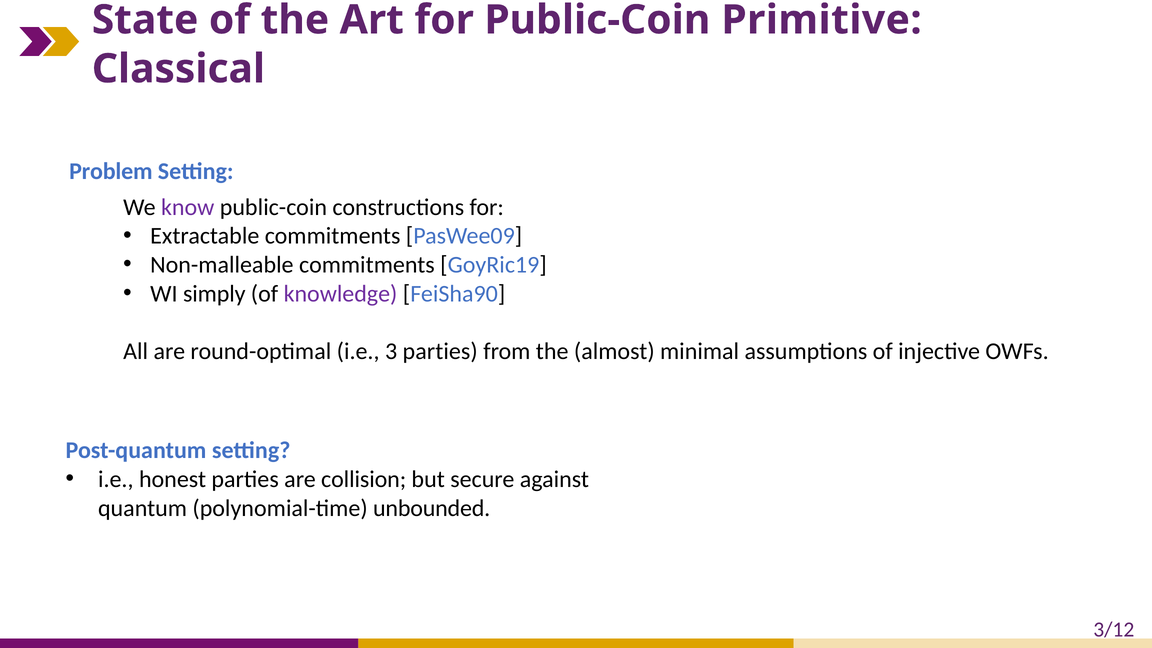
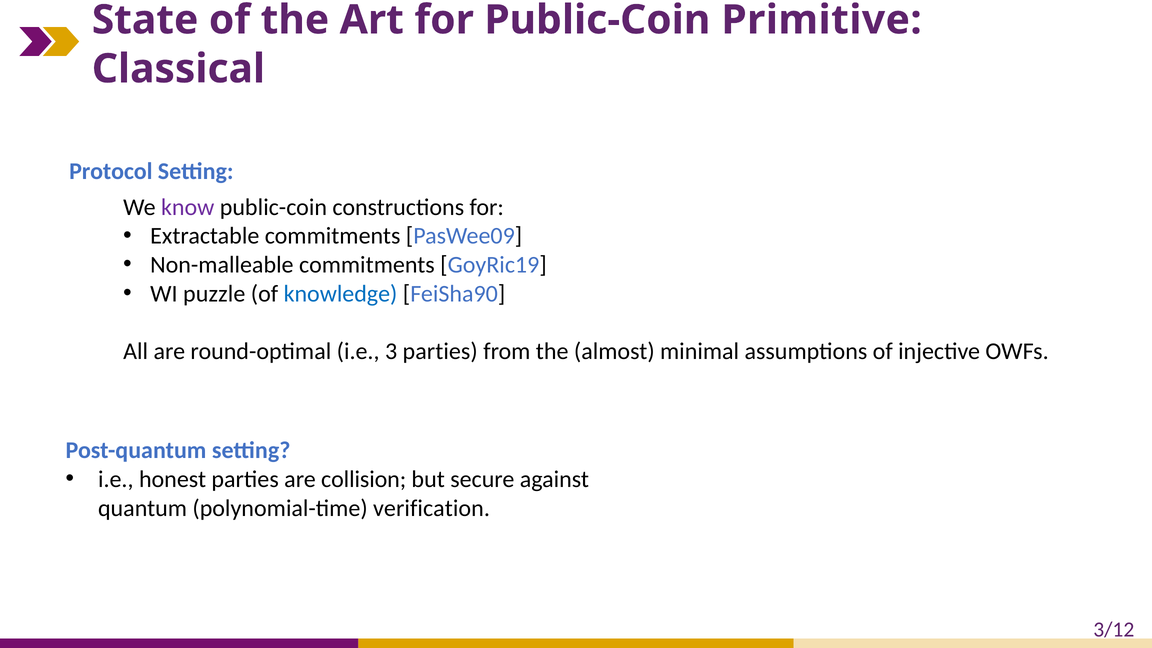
Problem: Problem -> Protocol (111, 171)
simply: simply -> puzzle (214, 294)
knowledge colour: purple -> blue (340, 294)
unbounded: unbounded -> verification (432, 508)
